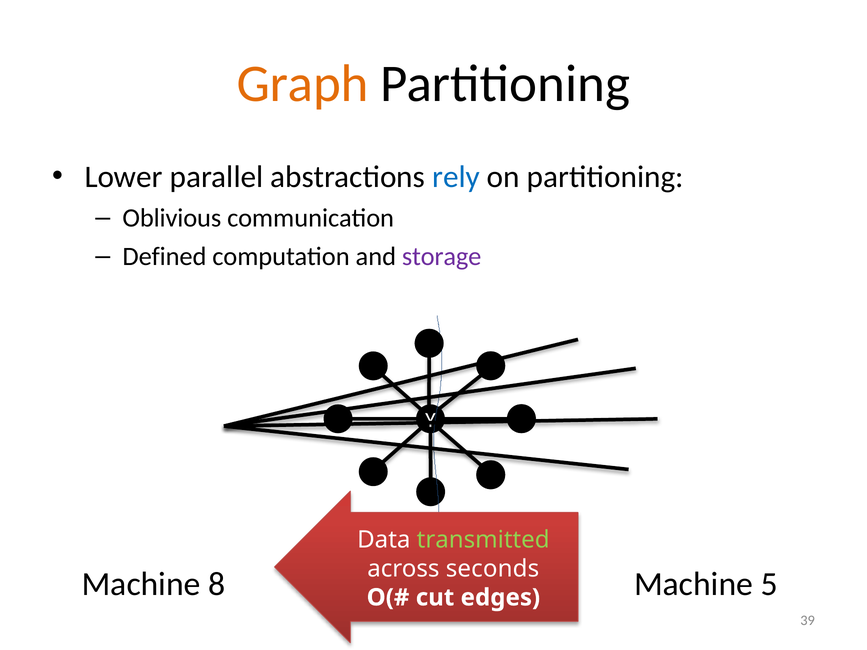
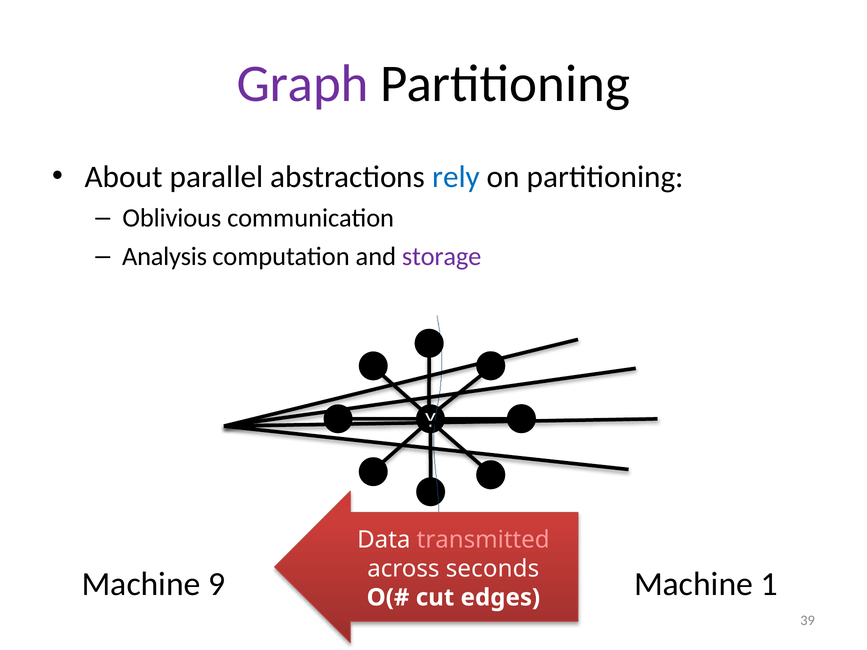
Graph colour: orange -> purple (303, 84)
Lower: Lower -> About (124, 177)
Defined: Defined -> Analysis (165, 257)
transmitted colour: light green -> pink (483, 540)
8: 8 -> 9 (217, 584)
5: 5 -> 1 (769, 584)
